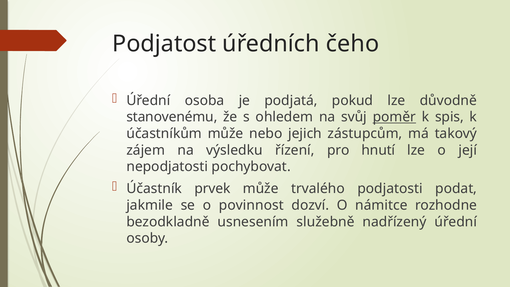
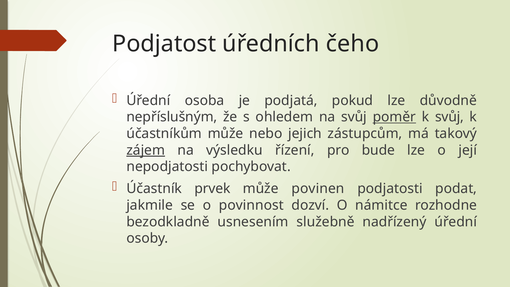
stanovenému: stanovenému -> nepříslušným (172, 117)
k spis: spis -> svůj (449, 117)
zájem underline: none -> present (146, 150)
hnutí: hnutí -> bude (378, 150)
trvalého: trvalého -> povinen (318, 189)
